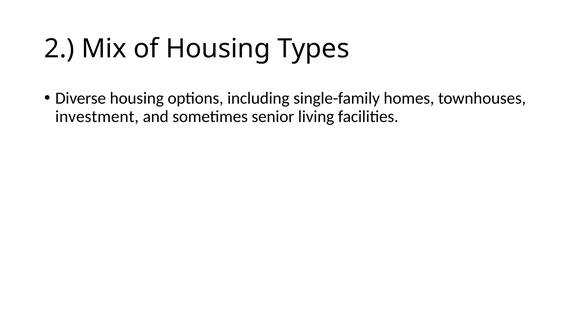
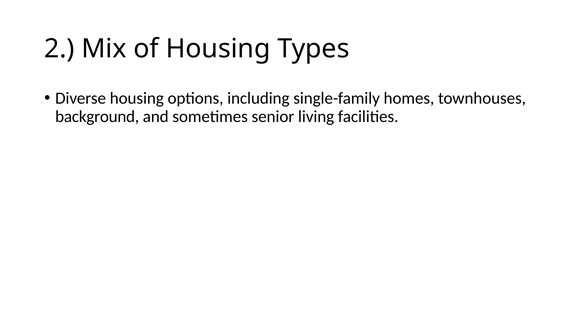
investment: investment -> background (97, 117)
